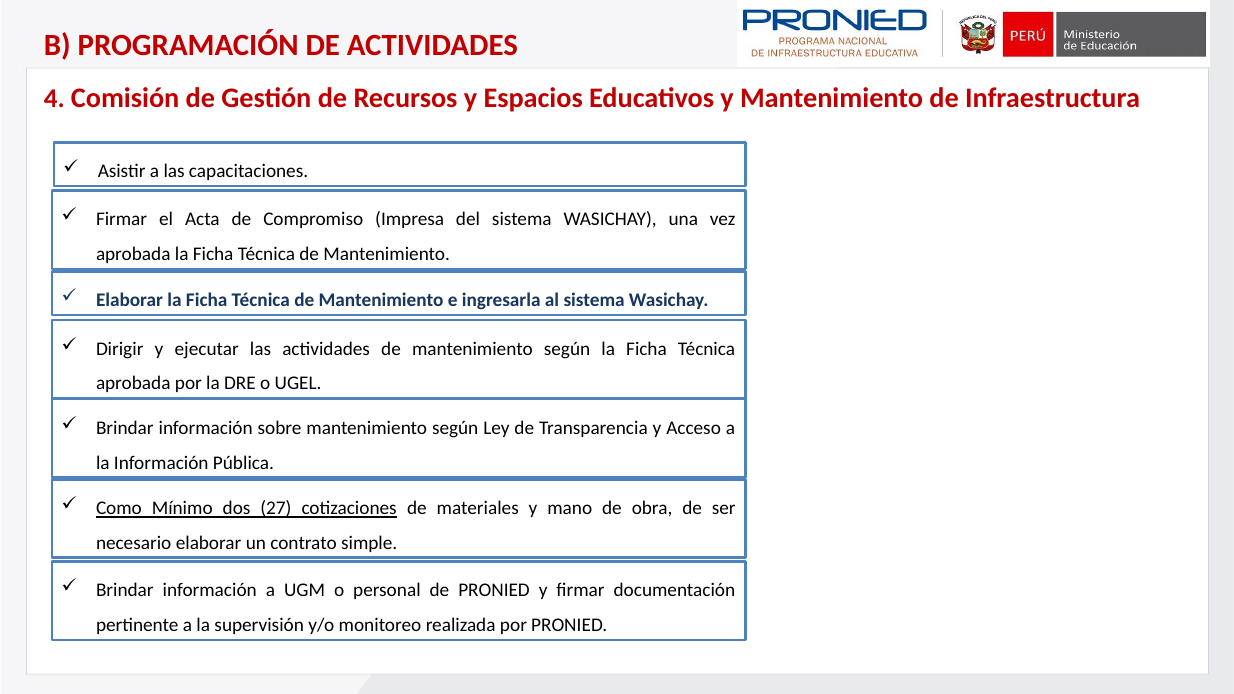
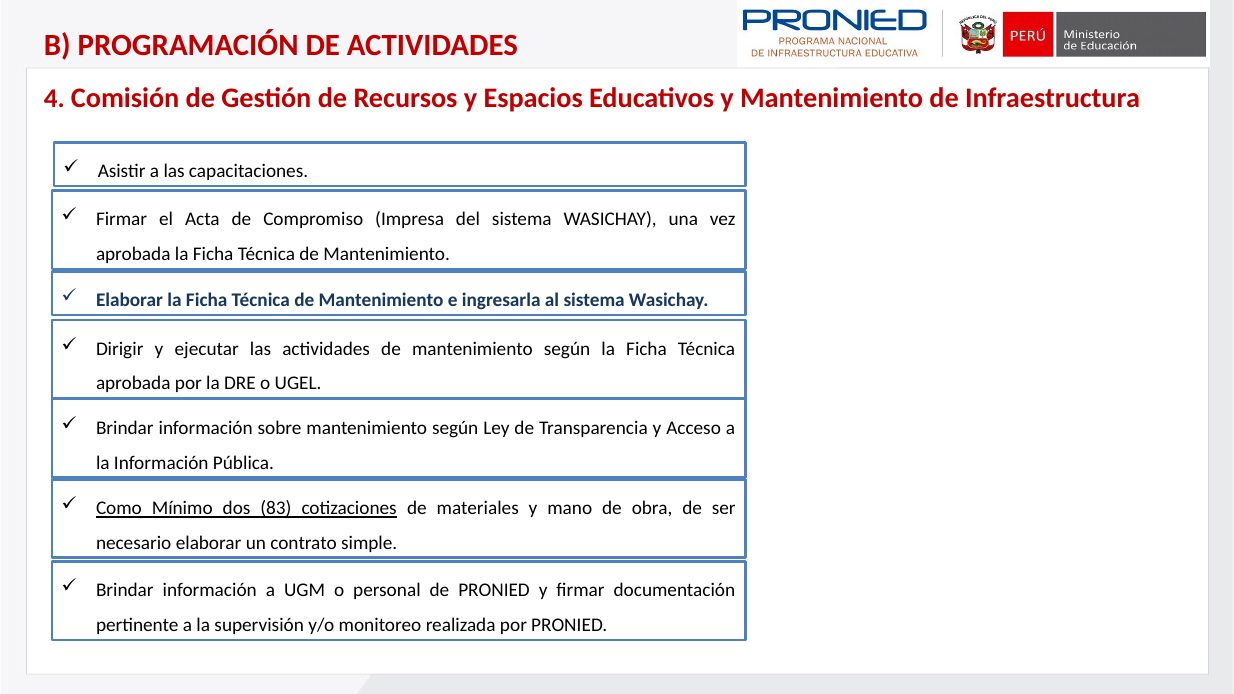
27: 27 -> 83 (276, 508)
